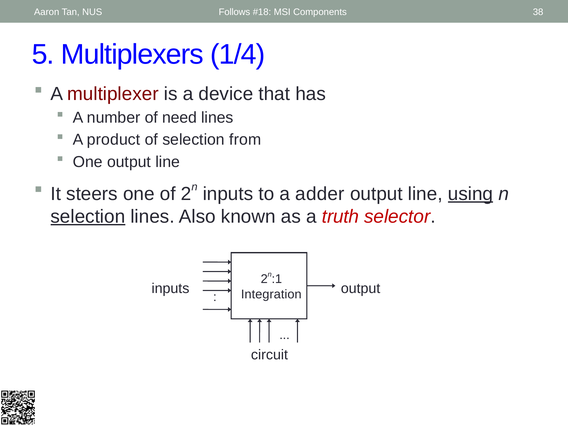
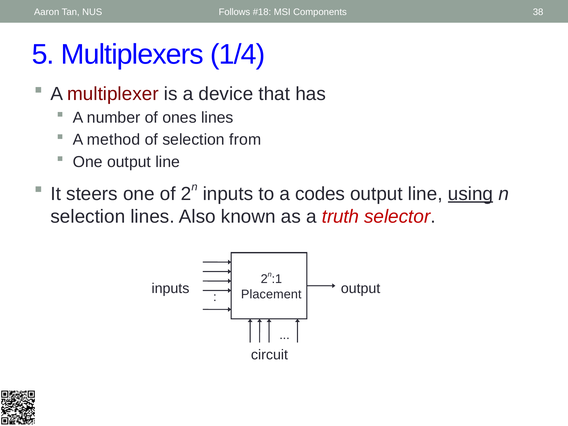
need: need -> ones (179, 118)
product: product -> method (114, 140)
adder: adder -> codes (320, 194)
selection underline: present -> none (88, 217)
Integration: Integration -> Placement (271, 294)
